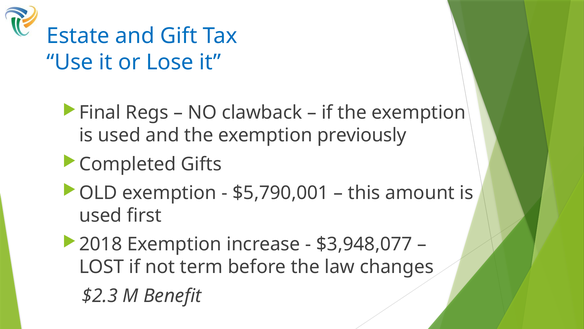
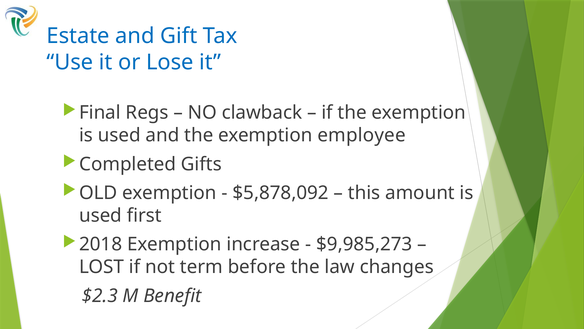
previously: previously -> employee (362, 135)
$5,790,001: $5,790,001 -> $5,878,092 (281, 193)
$3,948,077: $3,948,077 -> $9,985,273 (364, 244)
